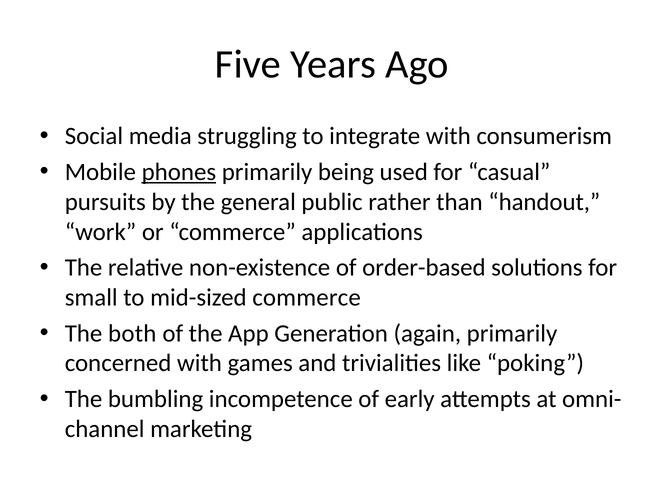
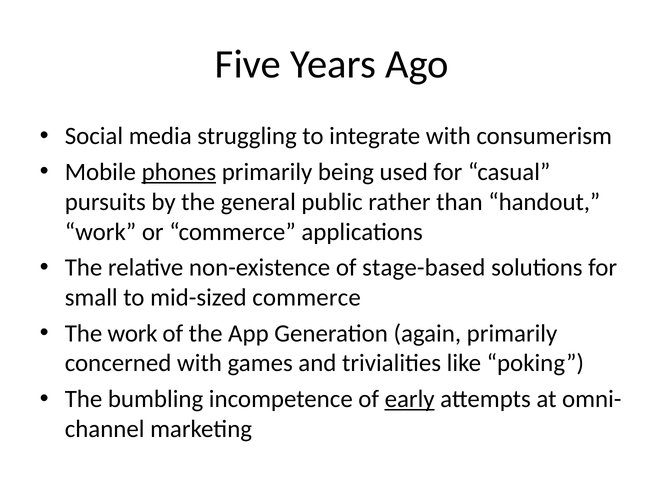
order-based: order-based -> stage-based (424, 268)
The both: both -> work (132, 333)
early underline: none -> present (410, 399)
